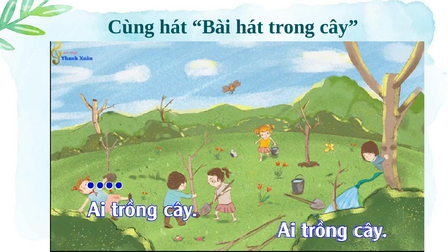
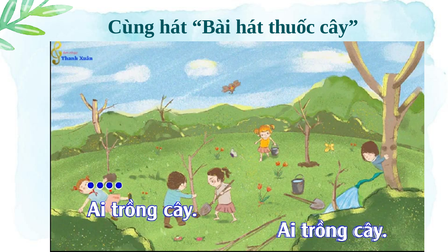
trong: trong -> thuốc (292, 27)
